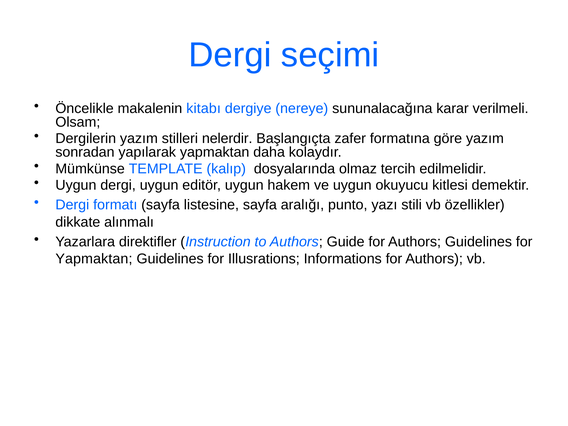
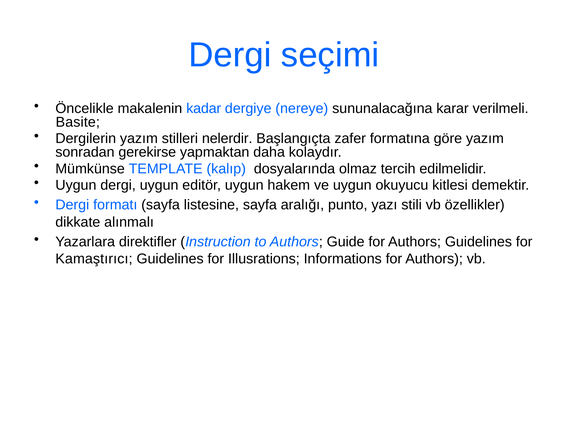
kitabı: kitabı -> kadar (204, 108)
Olsam: Olsam -> Basite (78, 122)
yapılarak: yapılarak -> gerekirse (147, 152)
Yapmaktan: Yapmaktan -> Kamaştırıcı (94, 259)
